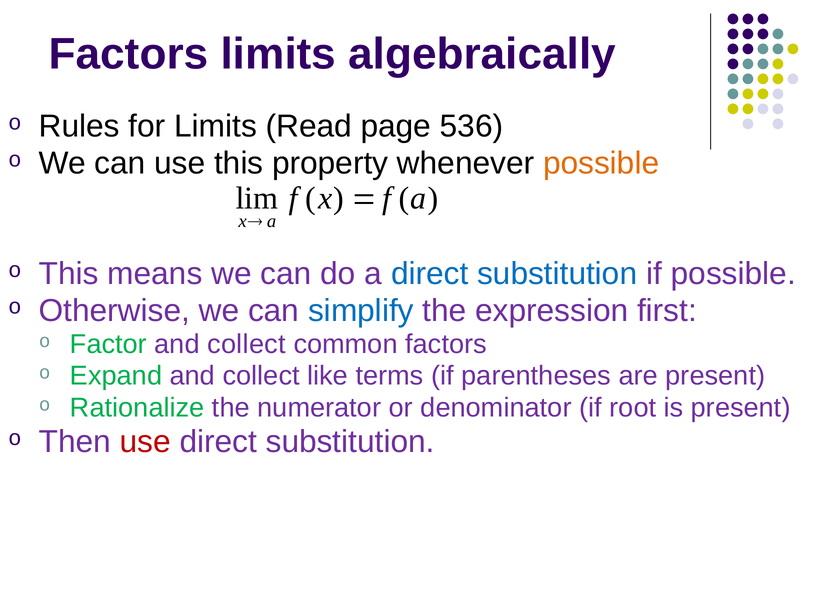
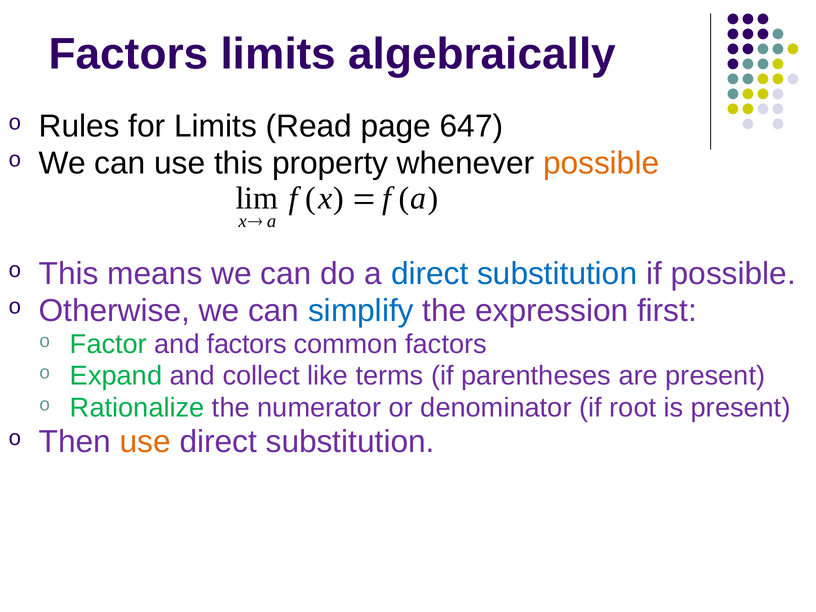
536: 536 -> 647 (472, 126)
Factor and collect: collect -> factors (247, 344)
use colour: red -> orange (145, 442)
